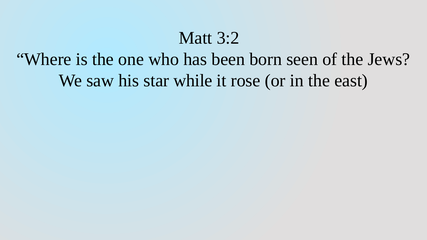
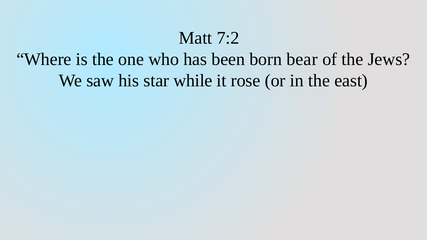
3:2: 3:2 -> 7:2 (228, 38)
seen: seen -> bear (302, 59)
